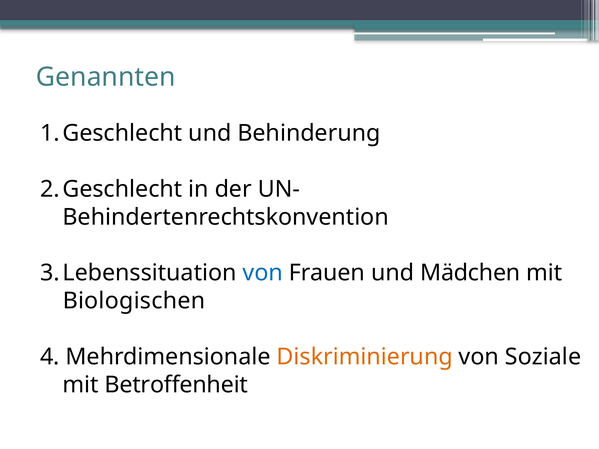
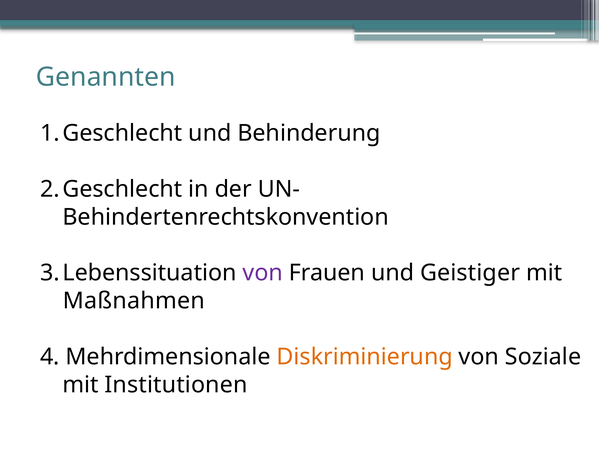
von colour: blue -> purple (263, 273)
Mädchen: Mädchen -> Geistiger (470, 273)
Biologischen: Biologischen -> Maßnahmen (134, 301)
Betroffenheit: Betroffenheit -> Institutionen (176, 385)
